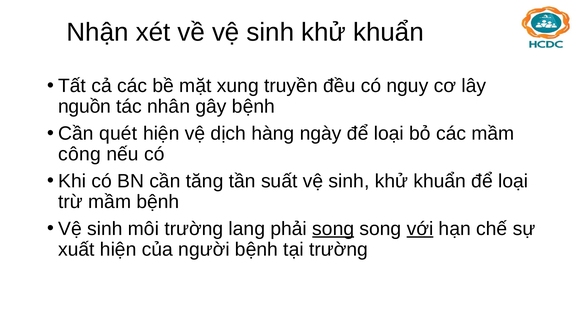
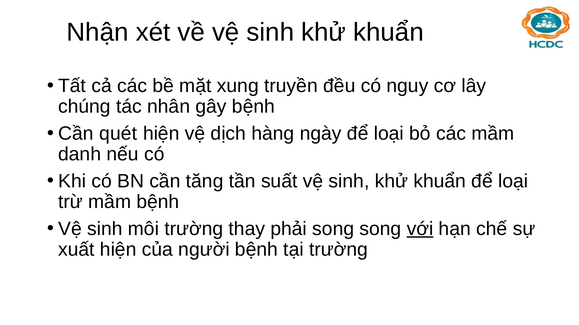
nguồn: nguồn -> chúng (84, 107)
công: công -> danh (80, 154)
lang: lang -> thay (247, 229)
song underline: present -> none (333, 229)
